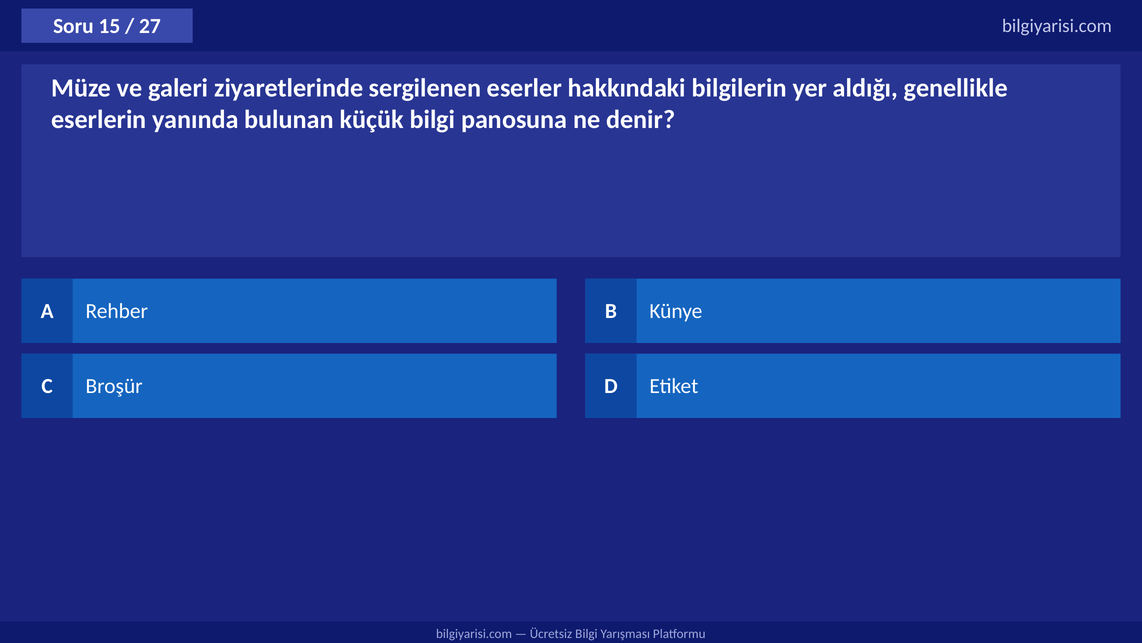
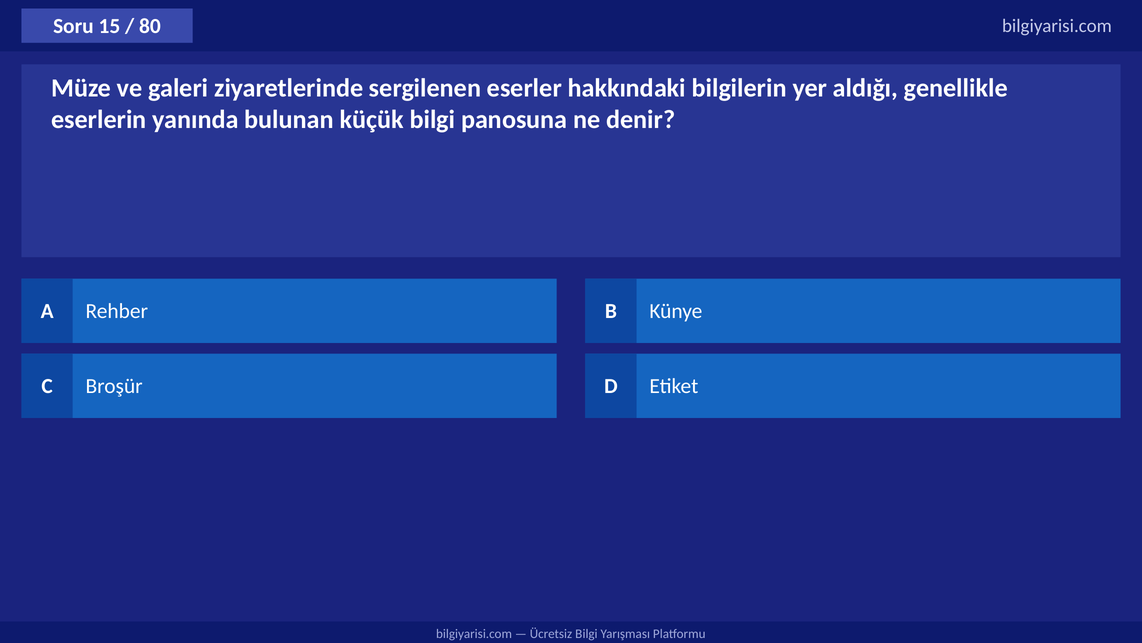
27: 27 -> 80 (150, 26)
